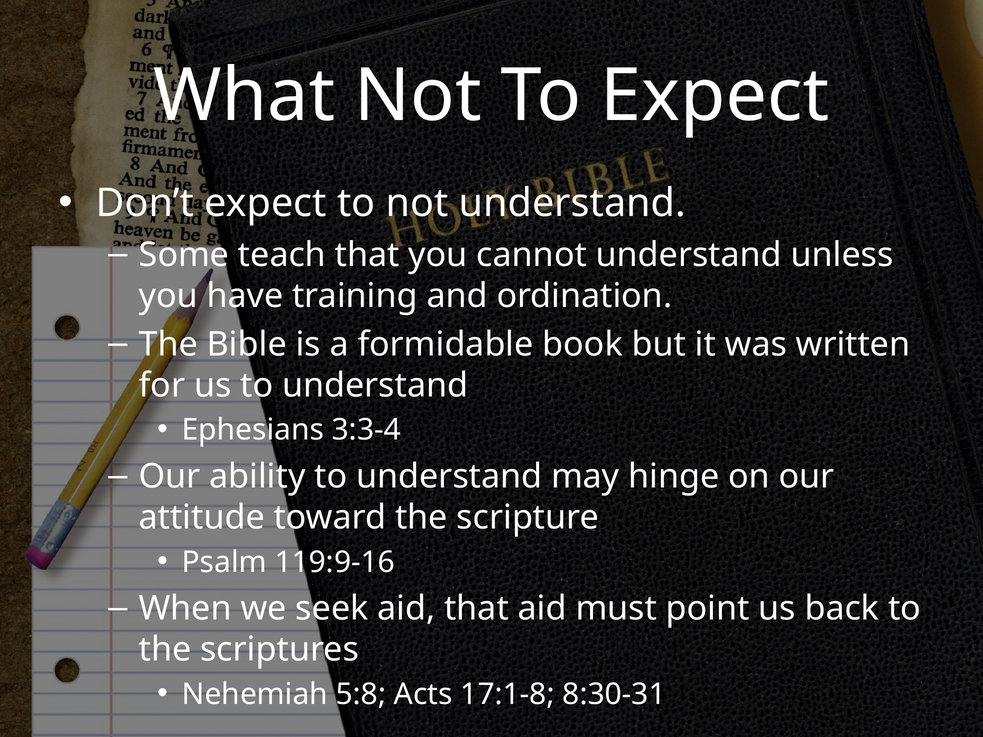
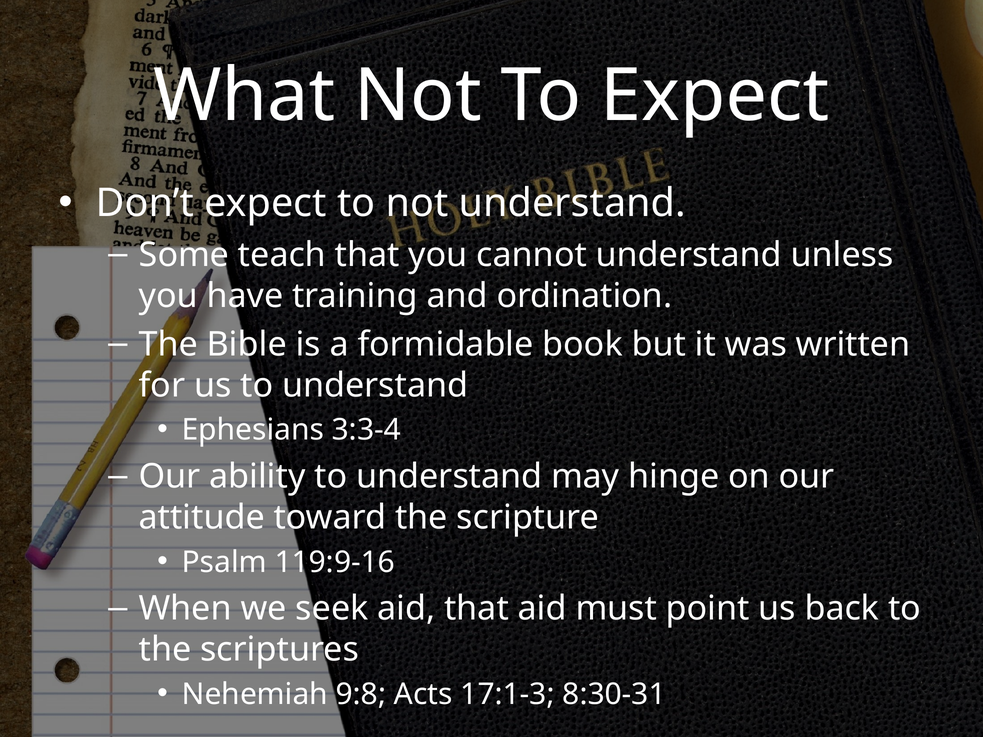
5:8: 5:8 -> 9:8 (361, 694)
17:1-8: 17:1-8 -> 17:1-3 (508, 694)
